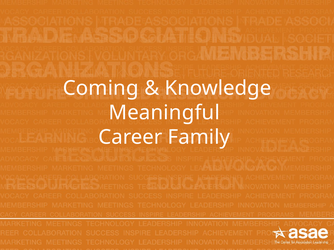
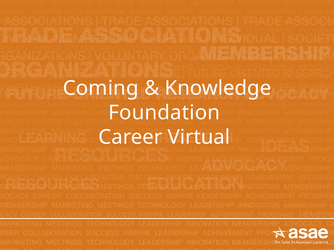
Meaningful: Meaningful -> Foundation (164, 113)
Family: Family -> Virtual (199, 137)
